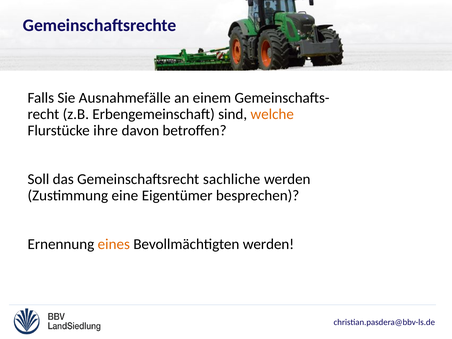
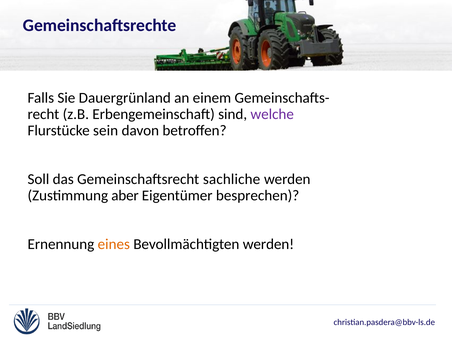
Ausnahmefälle: Ausnahmefälle -> Dauergrünland (125, 98)
welche colour: orange -> purple (272, 114)
ihre: ihre -> sein (106, 130)
eine: eine -> aber (125, 195)
